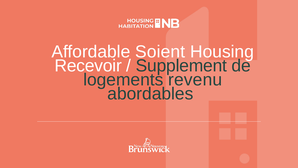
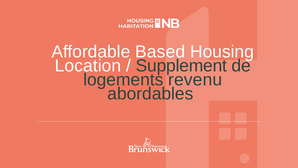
Soient: Soient -> Based (160, 52)
Recevoir: Recevoir -> Location (88, 66)
